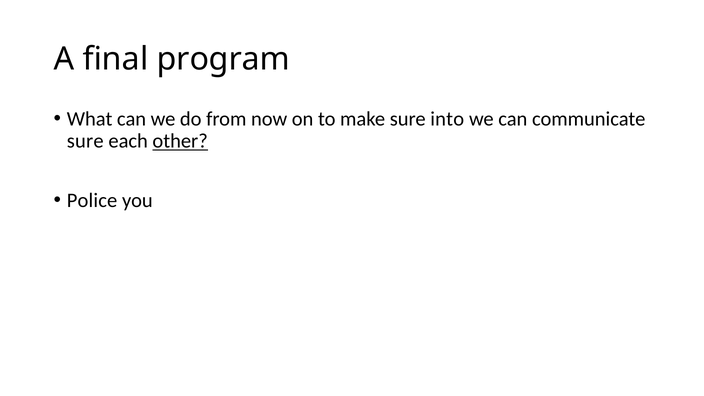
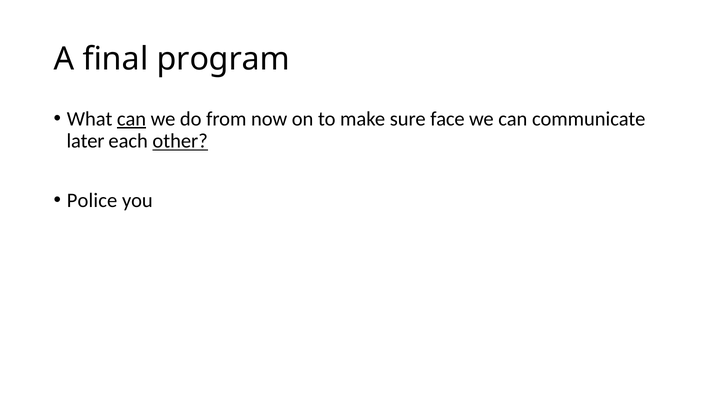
can underline: none -> present (132, 119)
into: into -> face (447, 119)
sure: sure -> later (85, 141)
